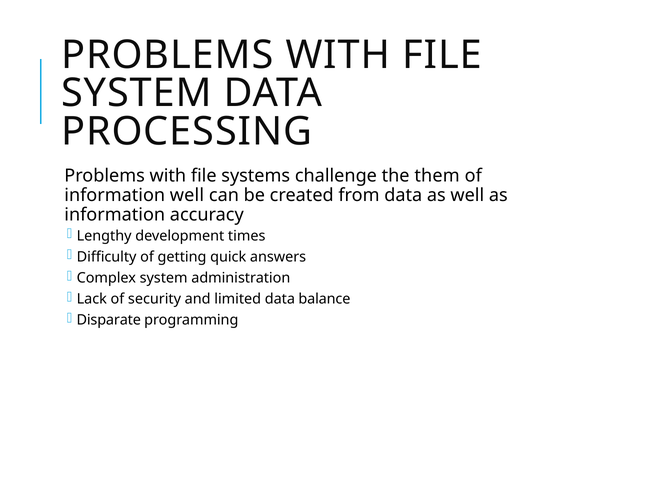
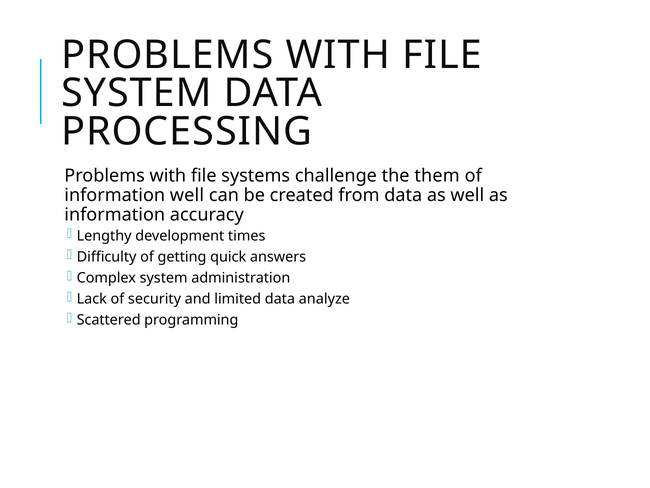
balance: balance -> analyze (324, 299)
Disparate: Disparate -> Scattered (109, 320)
